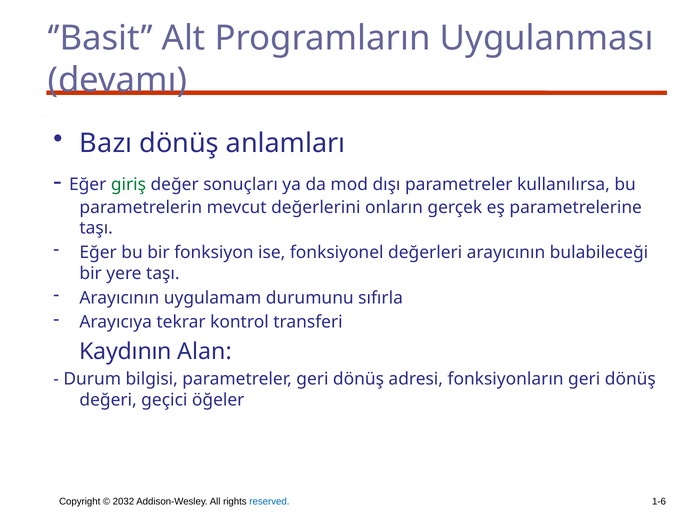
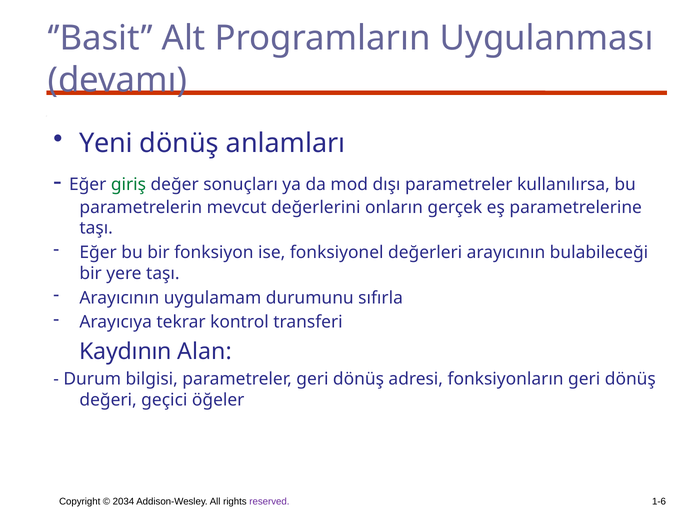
Bazı: Bazı -> Yeni (106, 143)
2032: 2032 -> 2034 (123, 502)
reserved colour: blue -> purple (269, 502)
